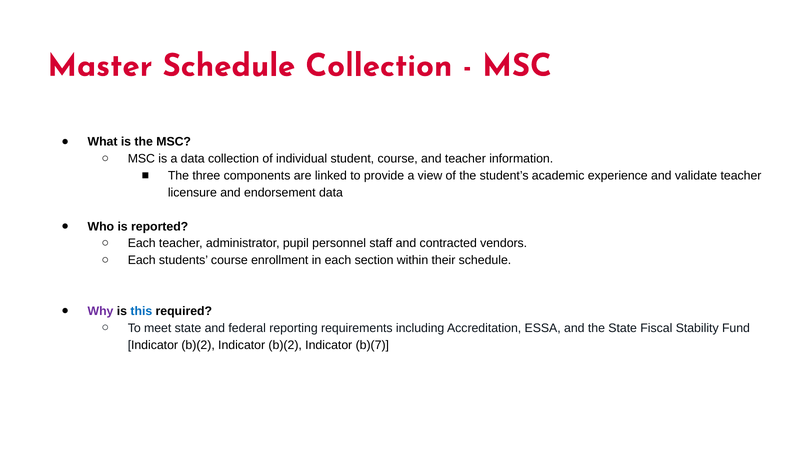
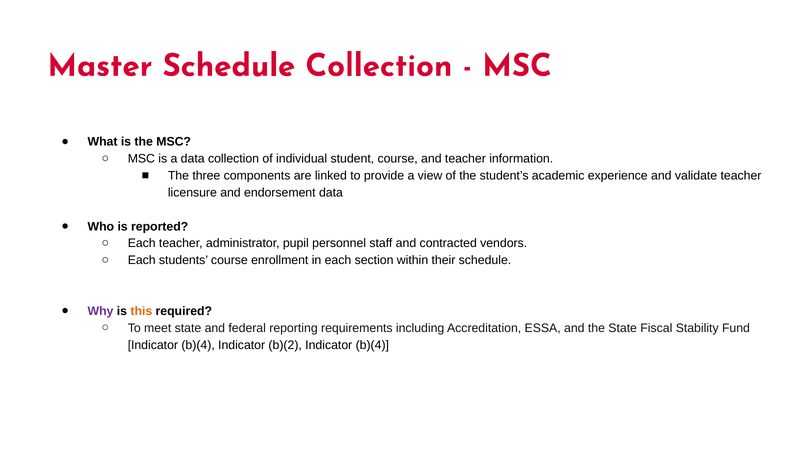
this colour: blue -> orange (141, 311)
b)(2: b)(2 -> b)(4 (198, 345)
b)(2 Indicator b)(7: b)(7 -> b)(4 (372, 345)
